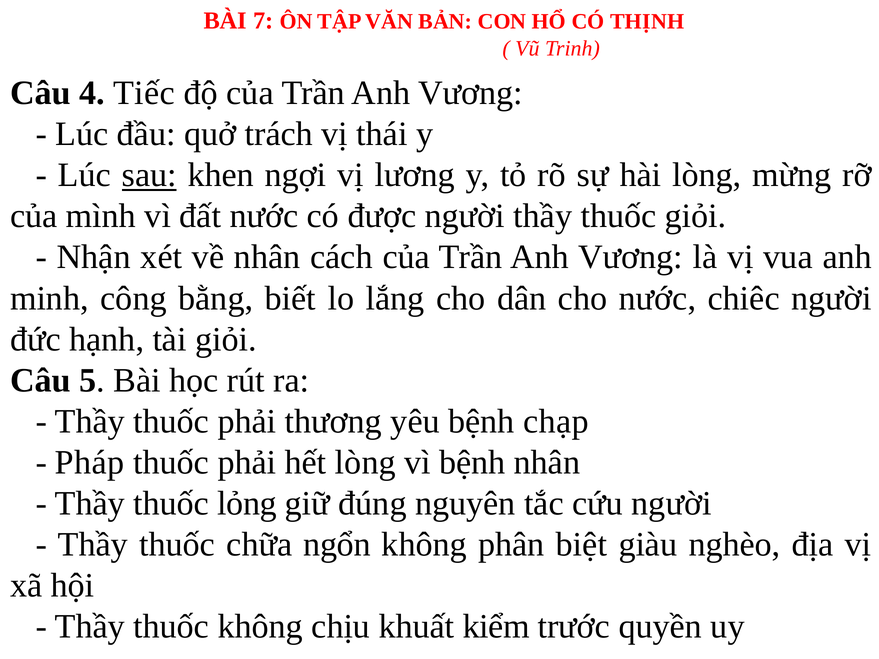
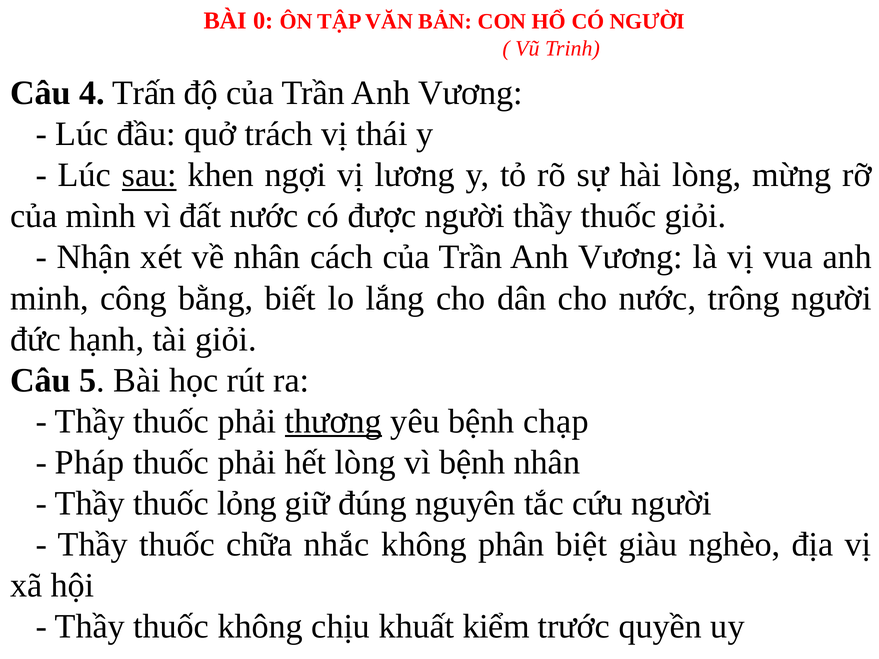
7: 7 -> 0 (263, 21)
CÓ THỊNH: THỊNH -> NGƯỜI (647, 22)
Tiếc: Tiếc -> Trấn (144, 93)
chiêc: chiêc -> trông (744, 298)
thương underline: none -> present (333, 421)
ngổn: ngổn -> nhắc (337, 545)
